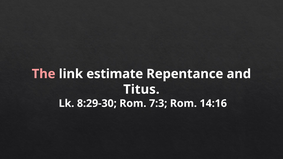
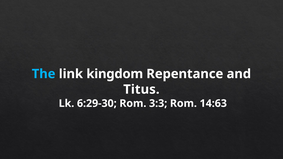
The colour: pink -> light blue (44, 74)
estimate: estimate -> kingdom (115, 74)
8:29-30: 8:29-30 -> 6:29-30 (97, 103)
7:3: 7:3 -> 3:3 (158, 103)
14:16: 14:16 -> 14:63 (213, 103)
